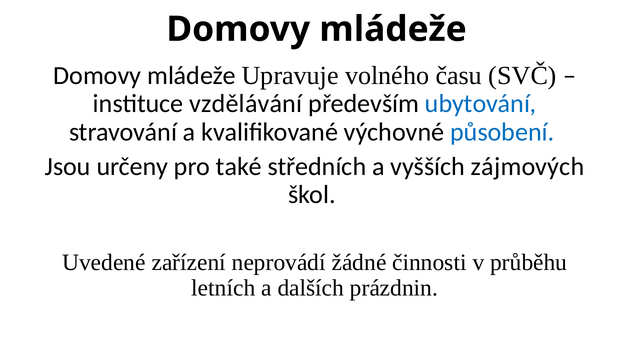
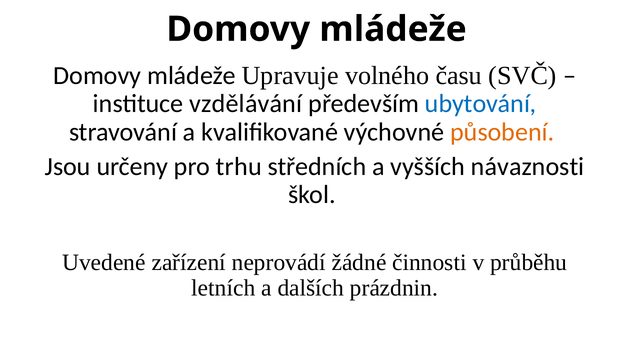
působení colour: blue -> orange (502, 132)
také: také -> trhu (239, 167)
zájmových: zájmových -> návaznosti (528, 167)
